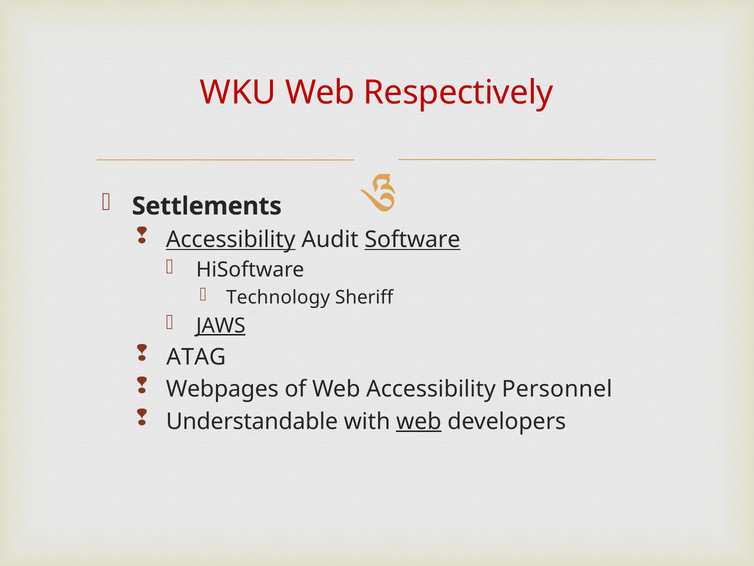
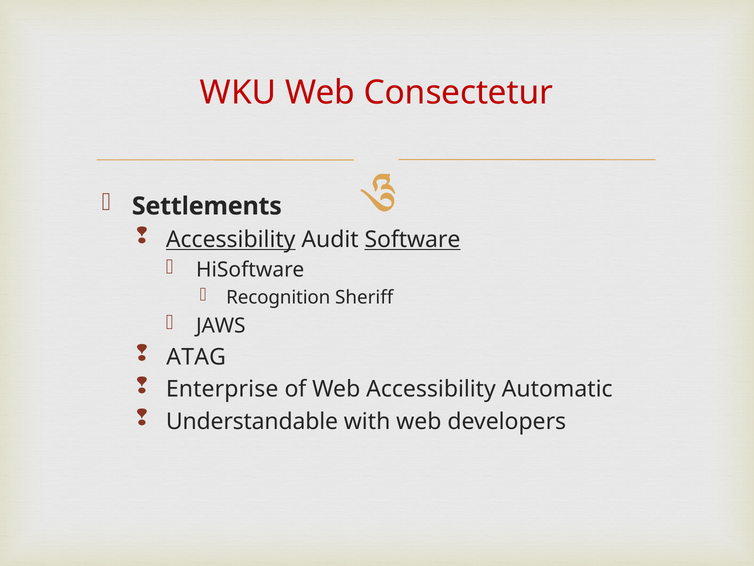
Respectively: Respectively -> Consectetur (458, 93)
Technology: Technology -> Recognition (278, 297)
JAWS underline: present -> none (221, 325)
Webpages: Webpages -> Enterprise (222, 389)
Personnel: Personnel -> Automatic (557, 389)
web underline: present -> none (419, 421)
